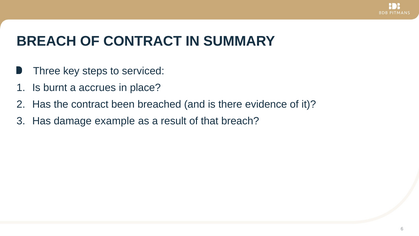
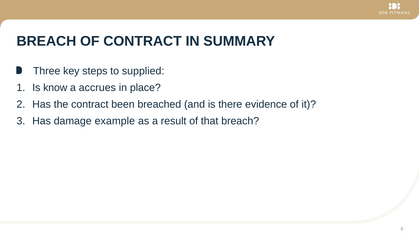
serviced: serviced -> supplied (143, 71)
burnt: burnt -> know (55, 88)
